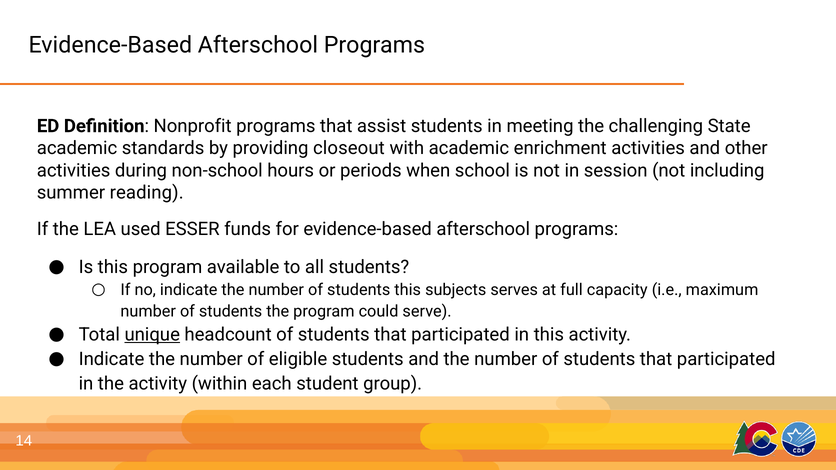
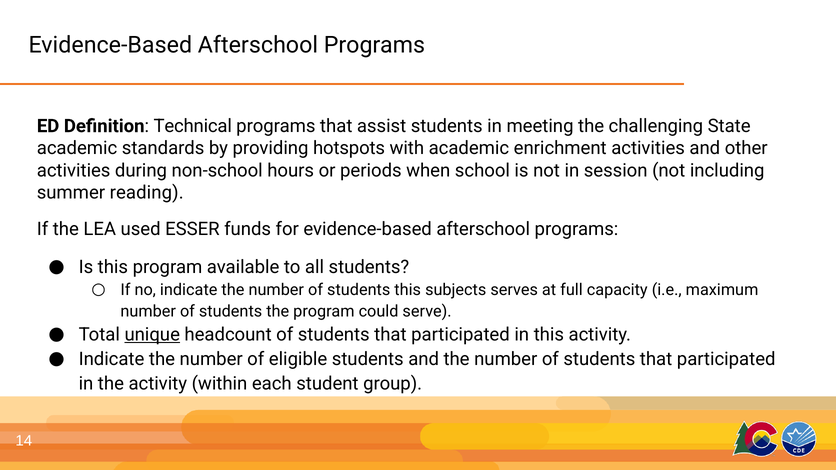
Nonprofit: Nonprofit -> Technical (193, 126)
closeout: closeout -> hotspots (349, 148)
